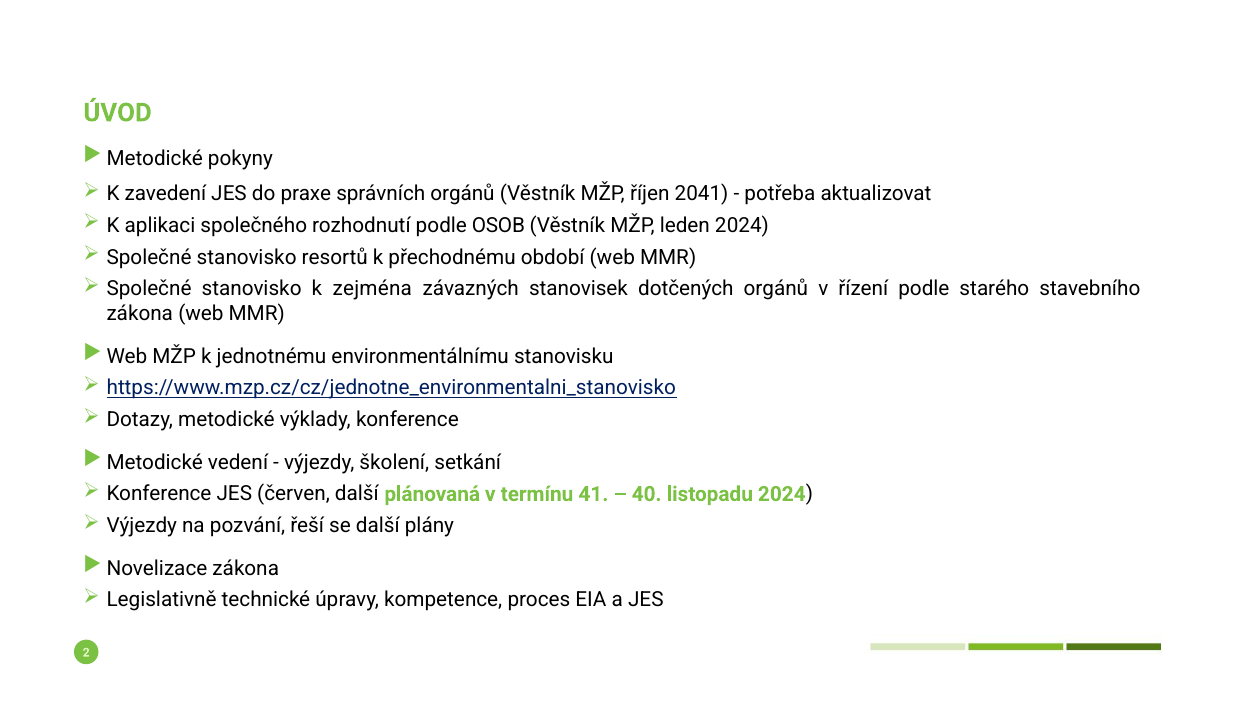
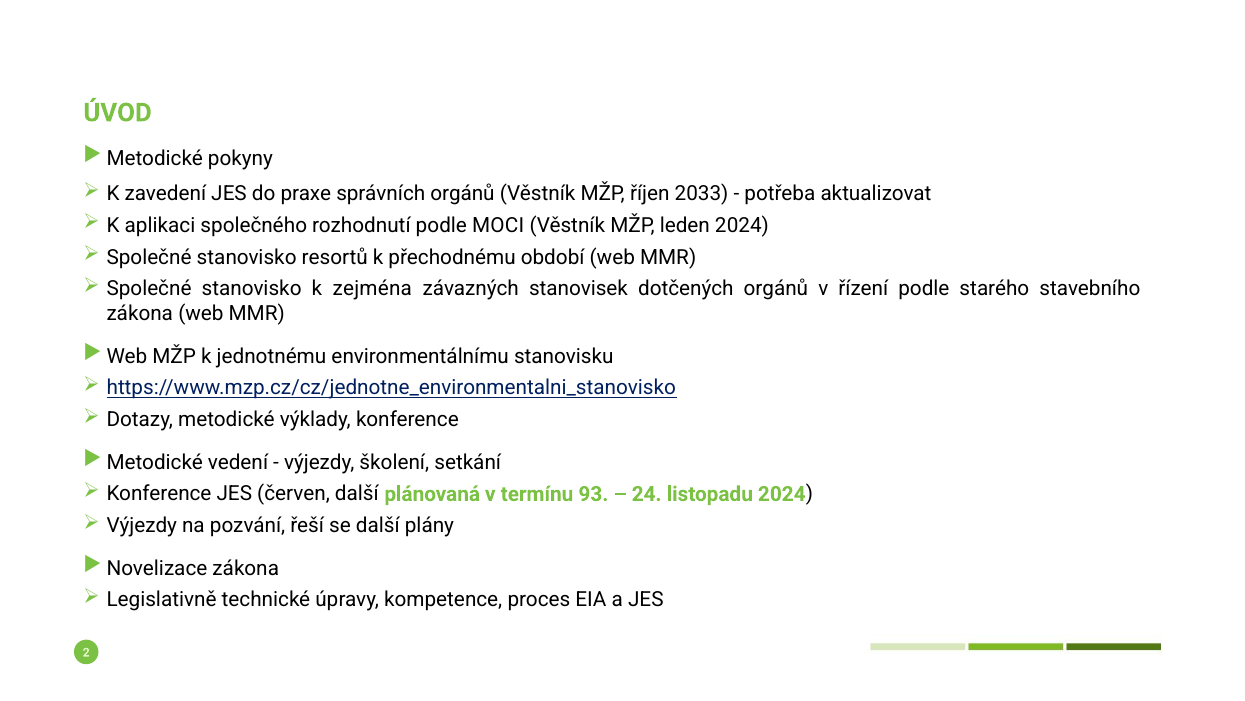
2041: 2041 -> 2033 (702, 193)
OSOB: OSOB -> MOCI (498, 225)
41: 41 -> 93 (593, 494)
40: 40 -> 24 (647, 494)
